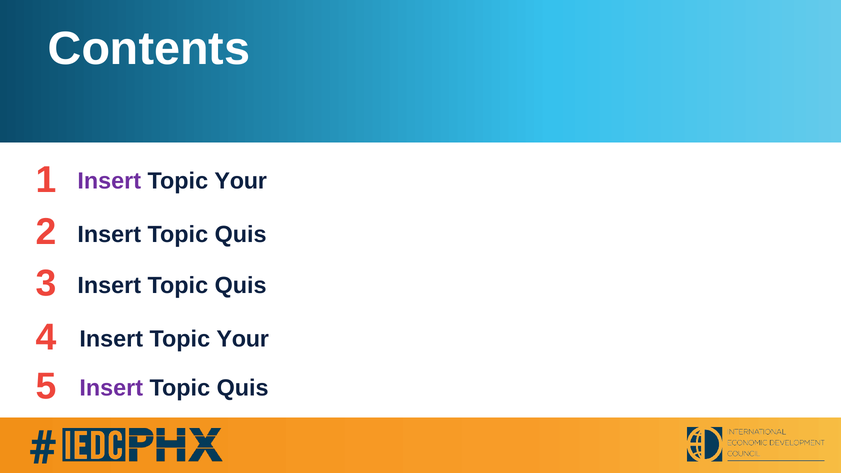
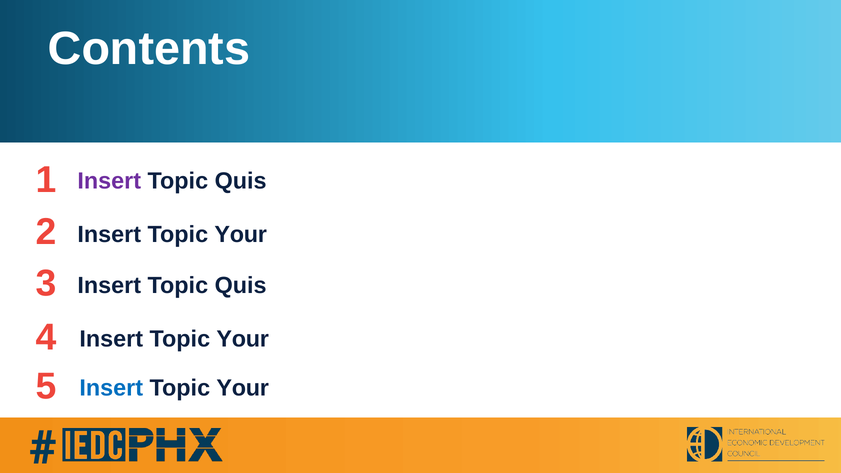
Your: Your -> Quis (241, 181)
Quis: Quis -> Your (241, 234)
Insert colour: purple -> blue (111, 388)
Quis: Quis -> Your (243, 388)
